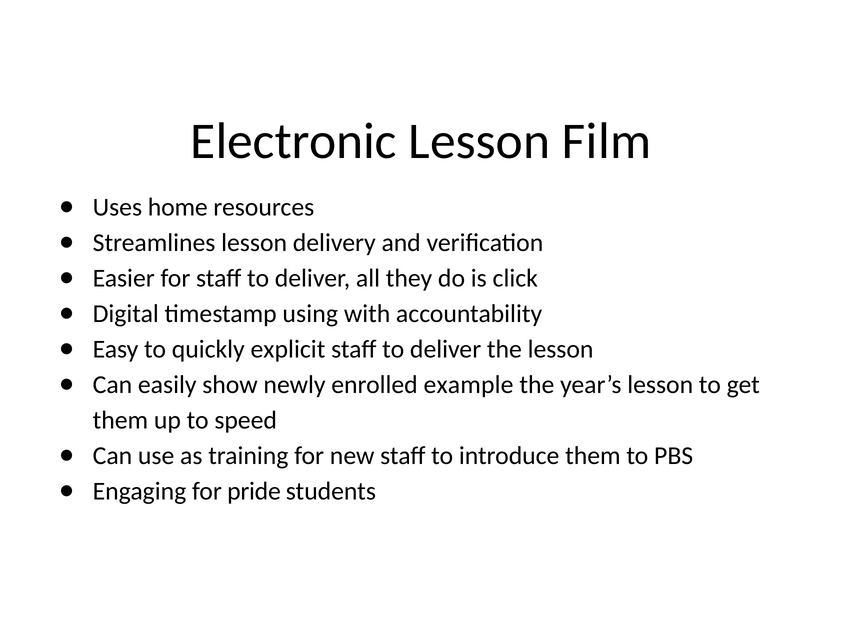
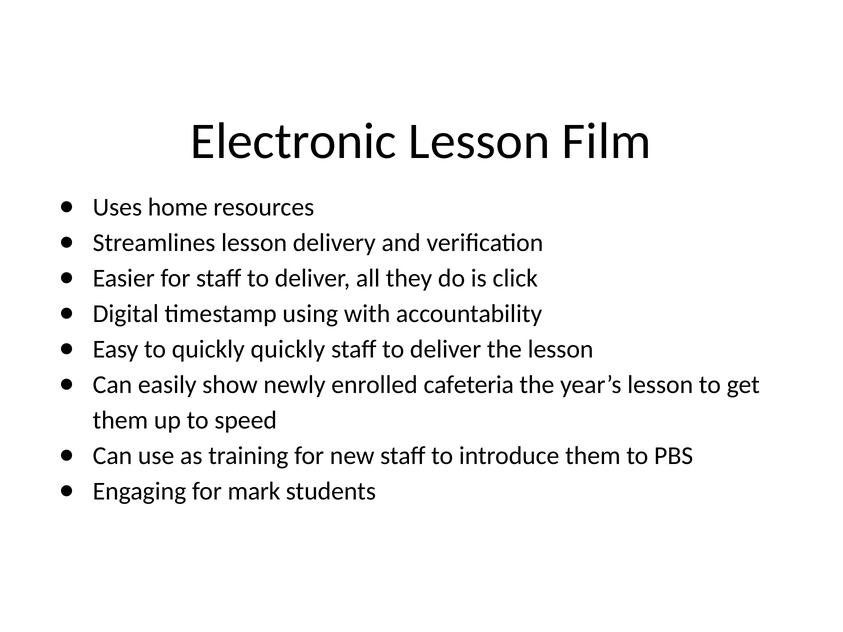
quickly explicit: explicit -> quickly (288, 349)
example: example -> cafeteria (469, 385)
pride: pride -> mark (254, 491)
